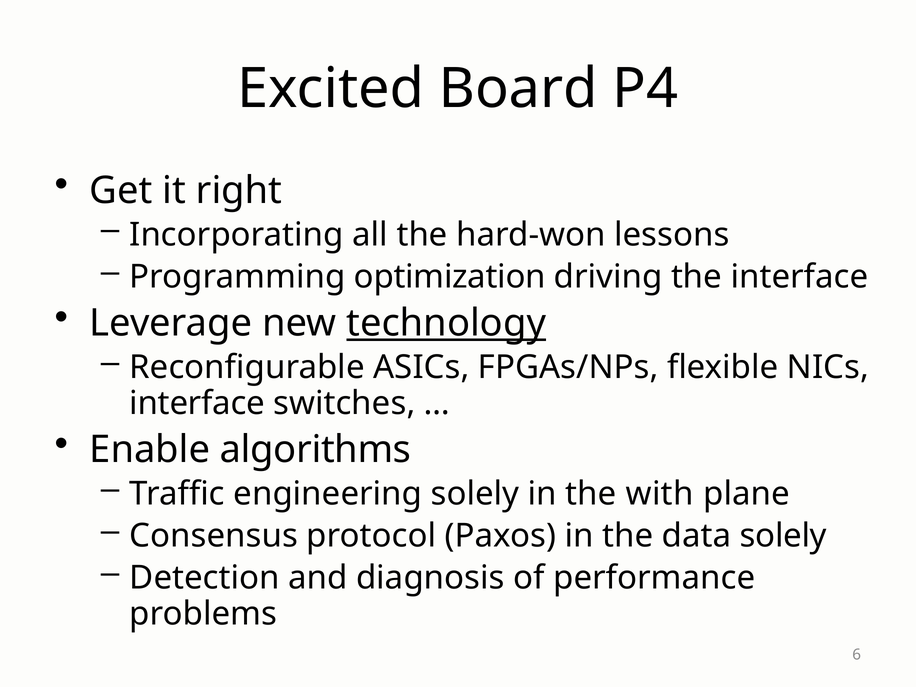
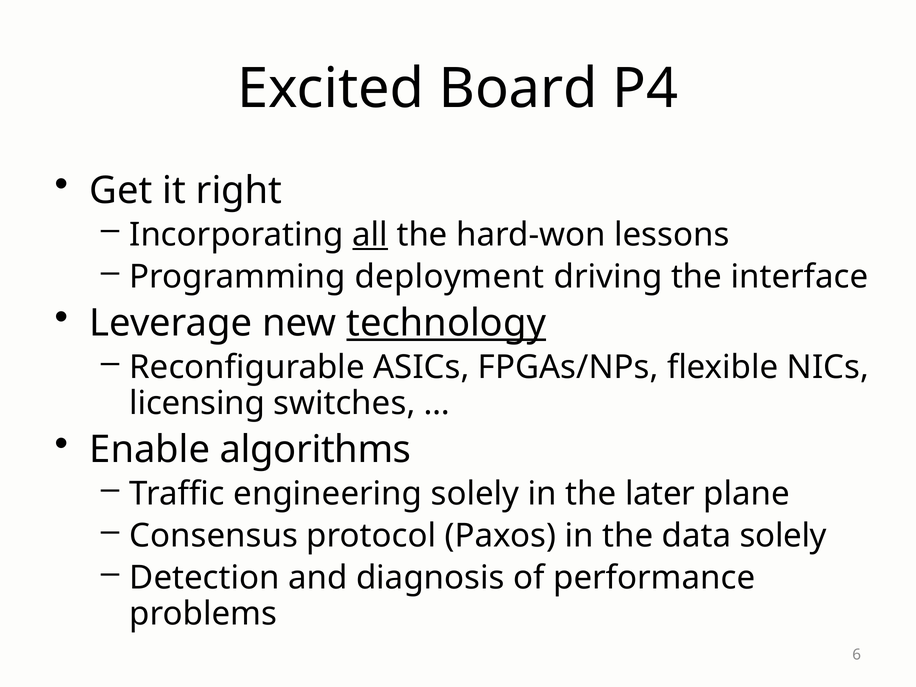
all underline: none -> present (370, 235)
optimization: optimization -> deployment (449, 277)
interface: interface -> licensing (197, 403)
with: with -> later (660, 494)
